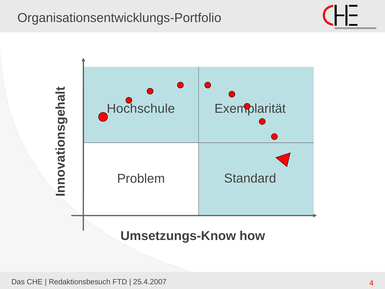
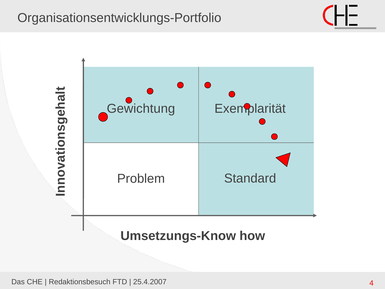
Hochschule: Hochschule -> Gewichtung (141, 109)
